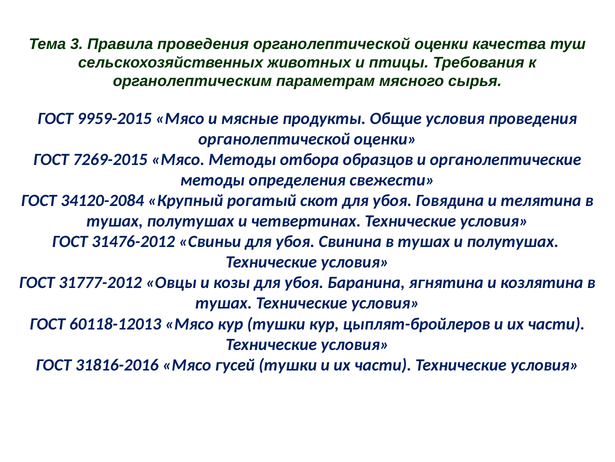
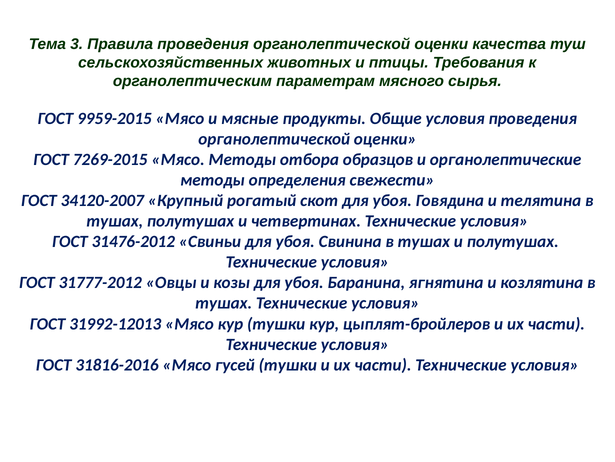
34120-2084: 34120-2084 -> 34120-2007 (102, 200)
60118-12013: 60118-12013 -> 31992-12013 (115, 323)
